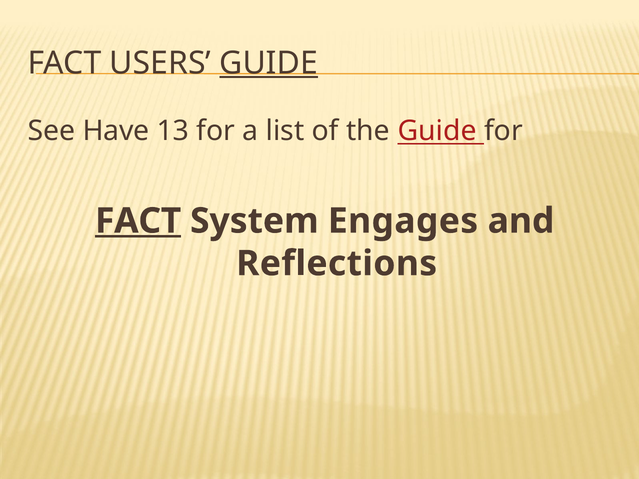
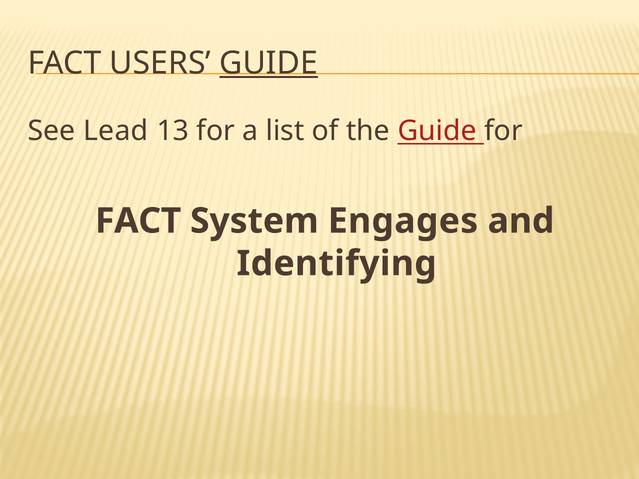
Have: Have -> Lead (116, 131)
FACT underline: present -> none (138, 221)
Reflections: Reflections -> Identifying (337, 264)
